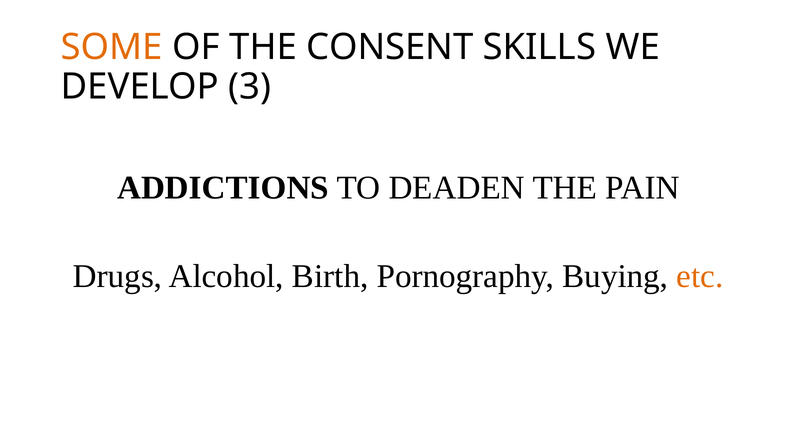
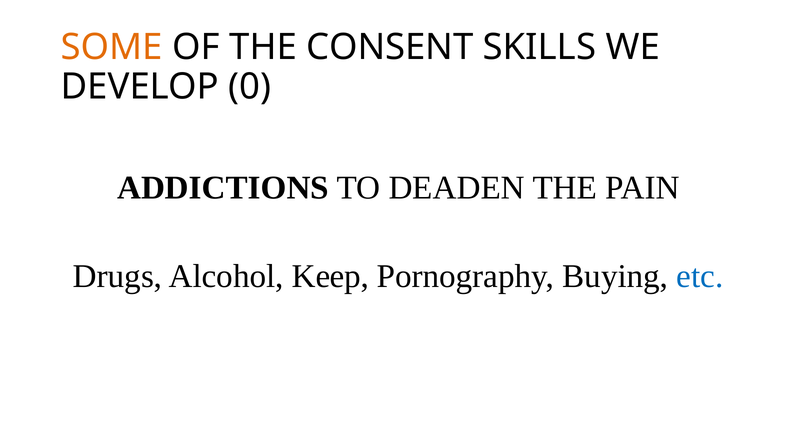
3: 3 -> 0 (250, 87)
Birth: Birth -> Keep (330, 276)
etc colour: orange -> blue (700, 276)
